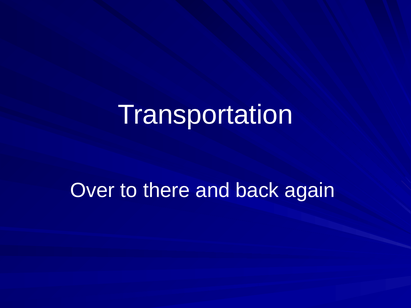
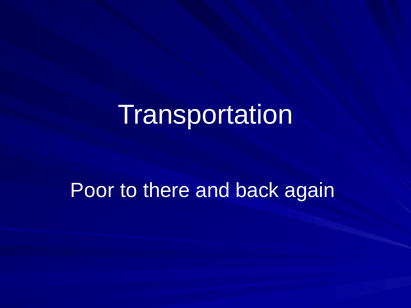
Over: Over -> Poor (92, 190)
